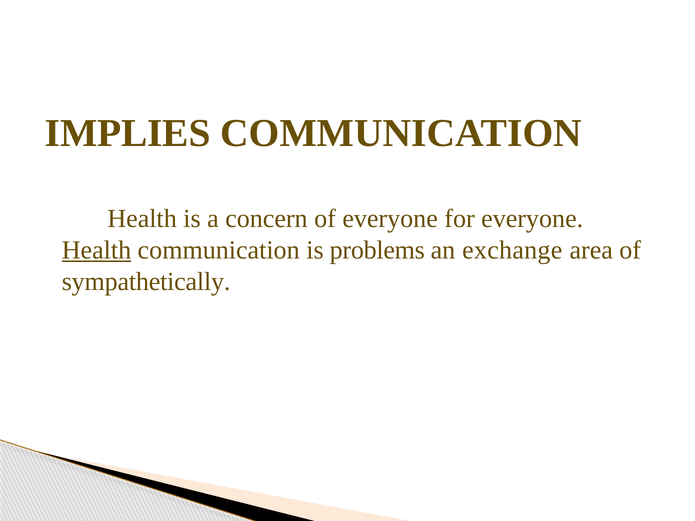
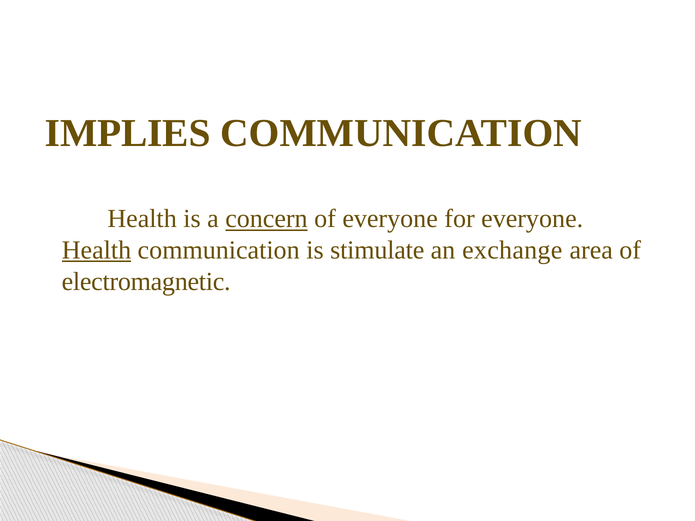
concern underline: none -> present (266, 219)
problems: problems -> stimulate (377, 250)
sympathetically: sympathetically -> electromagnetic (146, 282)
